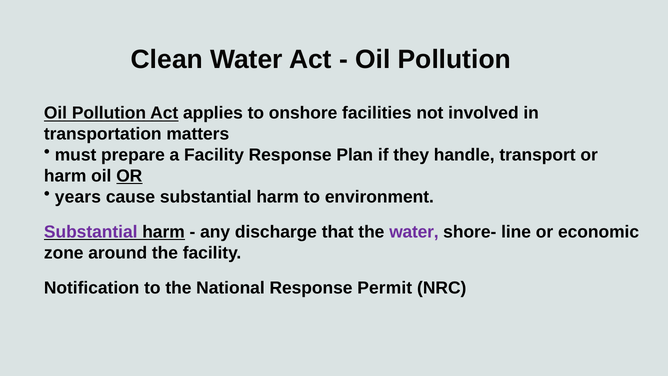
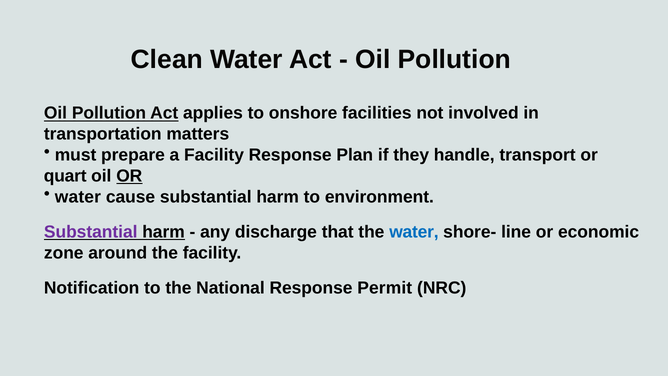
harm: harm -> quart (65, 176)
years: years -> water (78, 197)
water colour: purple -> blue (414, 232)
